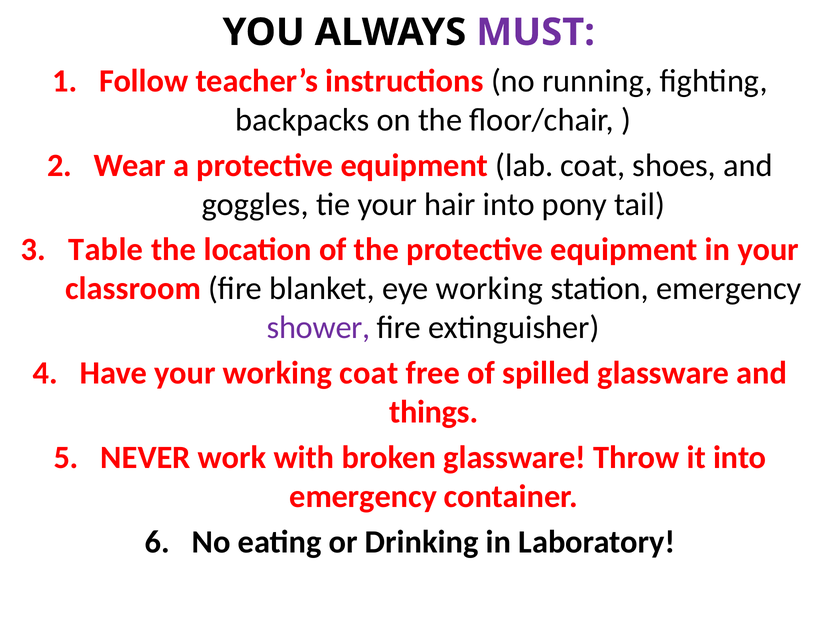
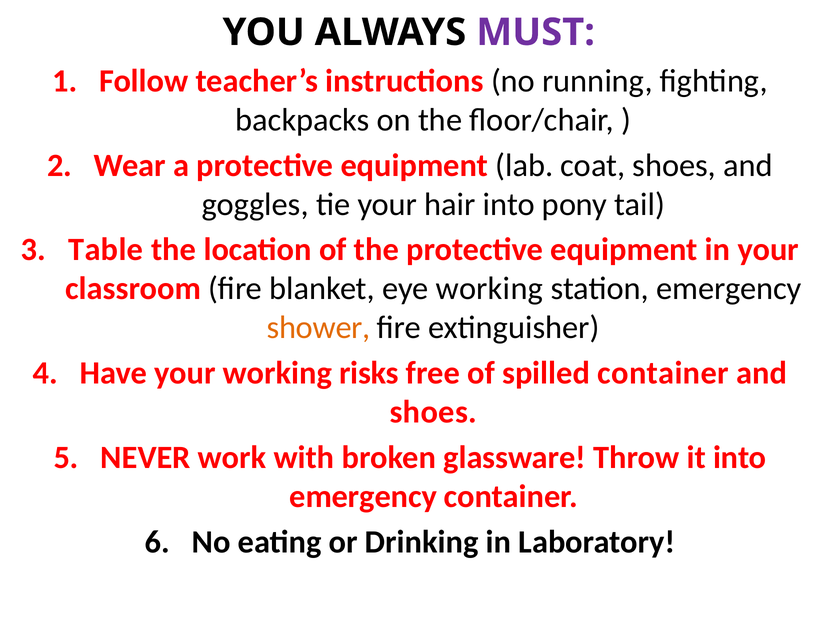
shower colour: purple -> orange (319, 327)
working coat: coat -> risks (369, 373)
spilled glassware: glassware -> container (663, 373)
things: things -> shoes (433, 412)
